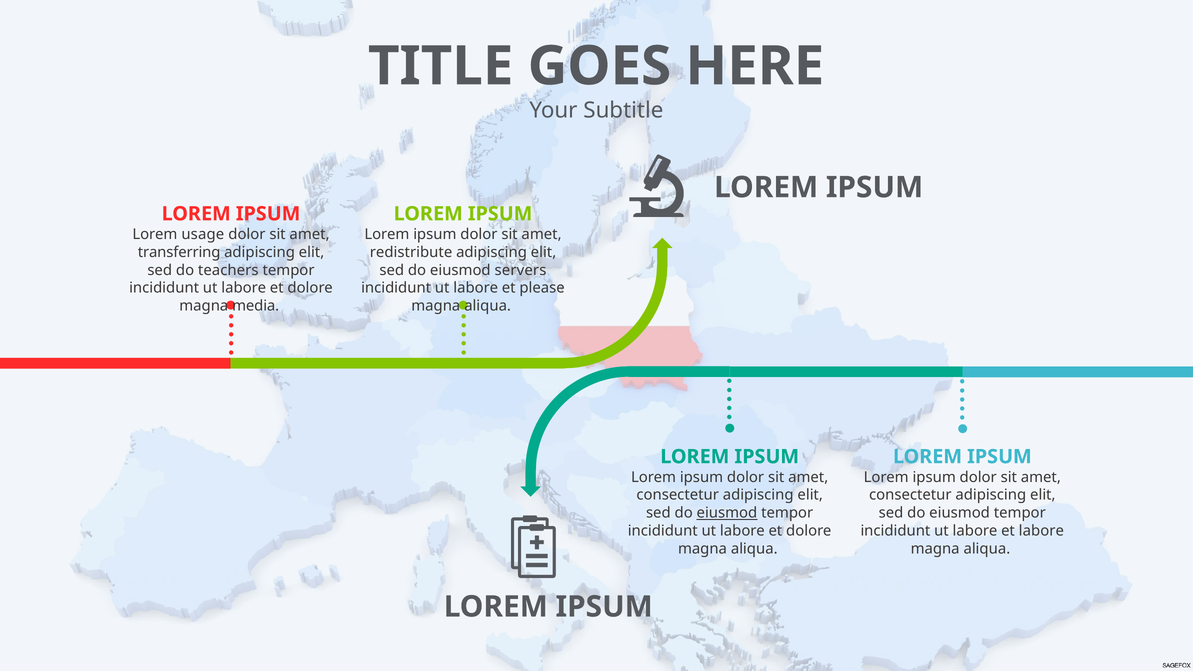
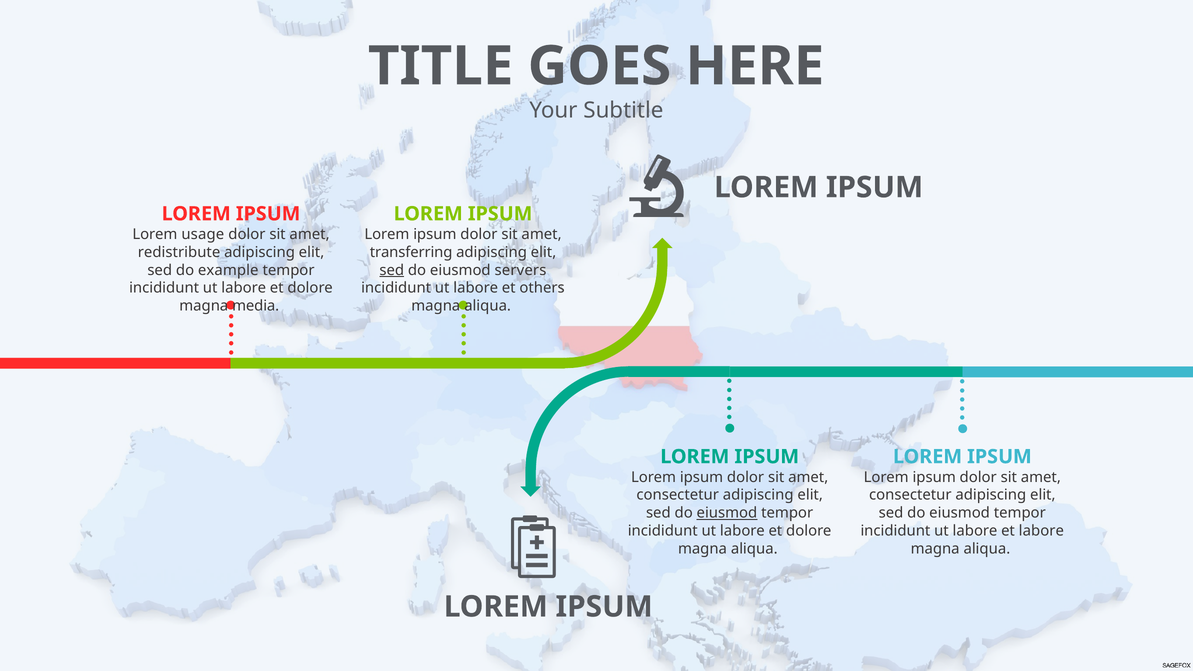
transferring: transferring -> redistribute (179, 252)
redistribute: redistribute -> transferring (411, 252)
teachers: teachers -> example (228, 270)
sed underline: none -> present (392, 270)
please: please -> others (542, 288)
